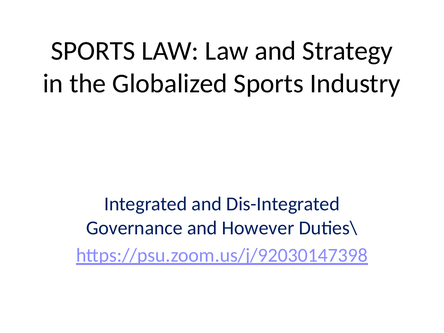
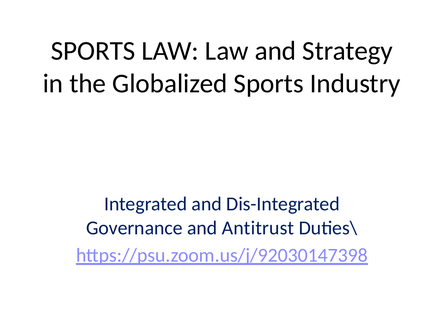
However: However -> Antitrust (258, 228)
